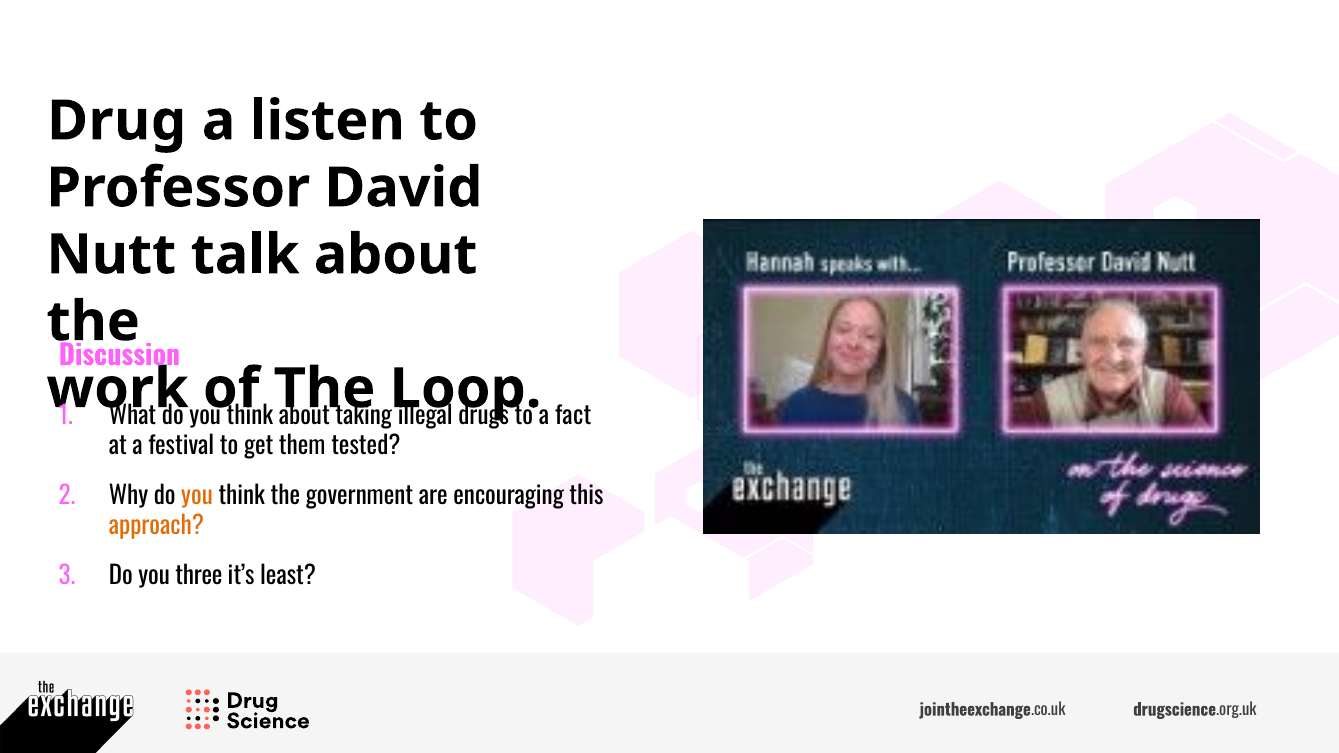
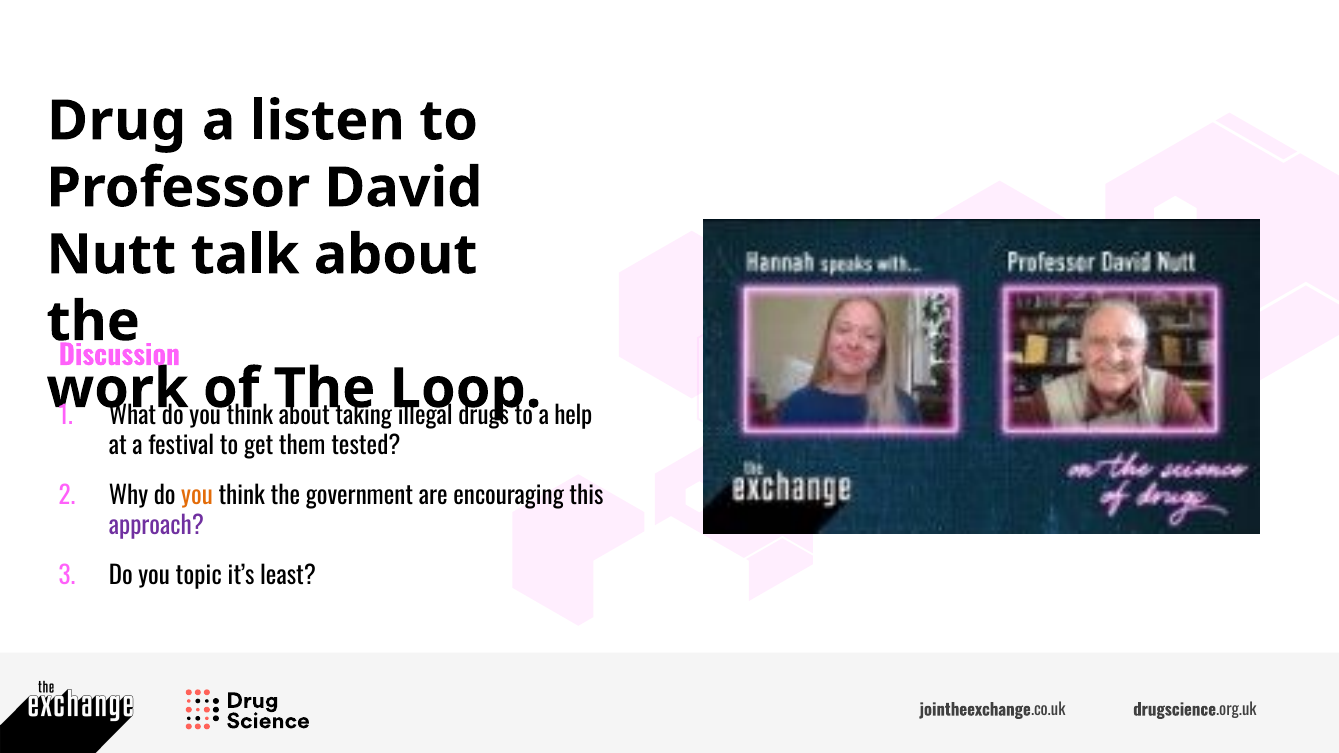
fact: fact -> help (573, 416)
approach colour: orange -> purple (156, 526)
three: three -> topic (199, 577)
